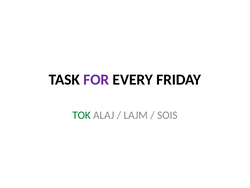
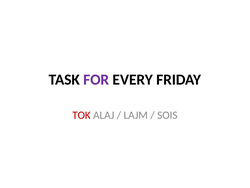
TOK colour: green -> red (81, 115)
